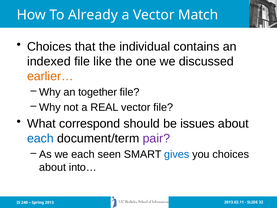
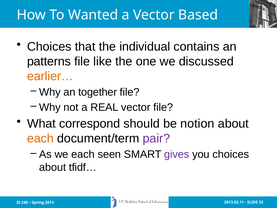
Already: Already -> Wanted (93, 15)
Match: Match -> Based (198, 15)
indexed: indexed -> patterns (49, 61)
issues: issues -> notion (197, 124)
each colour: blue -> orange (40, 138)
gives colour: blue -> purple (177, 154)
into…: into… -> tfidf… (83, 167)
